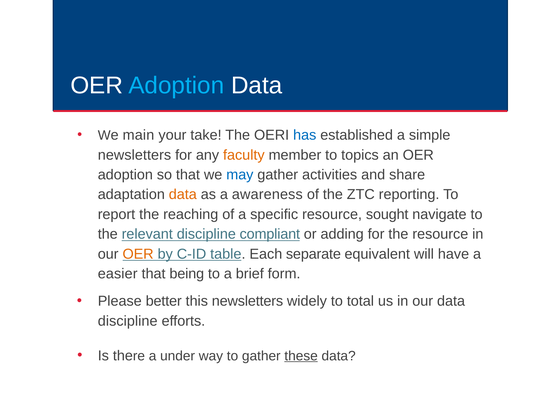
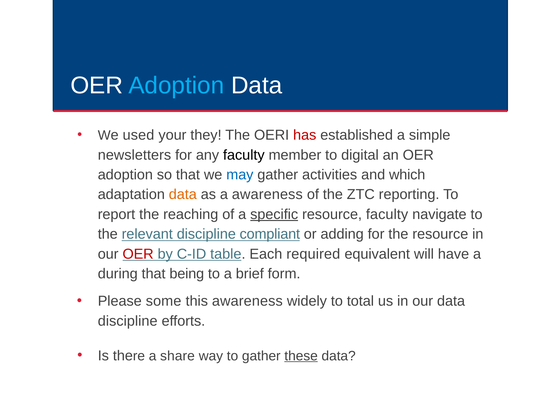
main: main -> used (138, 135)
take: take -> they (206, 135)
has colour: blue -> red (305, 135)
faculty colour: orange -> black (244, 155)
topics: topics -> digital (360, 155)
share: share -> which (407, 175)
specific underline: none -> present (274, 215)
resource sought: sought -> faculty (387, 215)
OER colour: orange -> red (138, 254)
separate: separate -> required (313, 254)
easier: easier -> during (118, 274)
better: better -> some (164, 302)
this newsletters: newsletters -> awareness (247, 302)
under: under -> share (177, 356)
